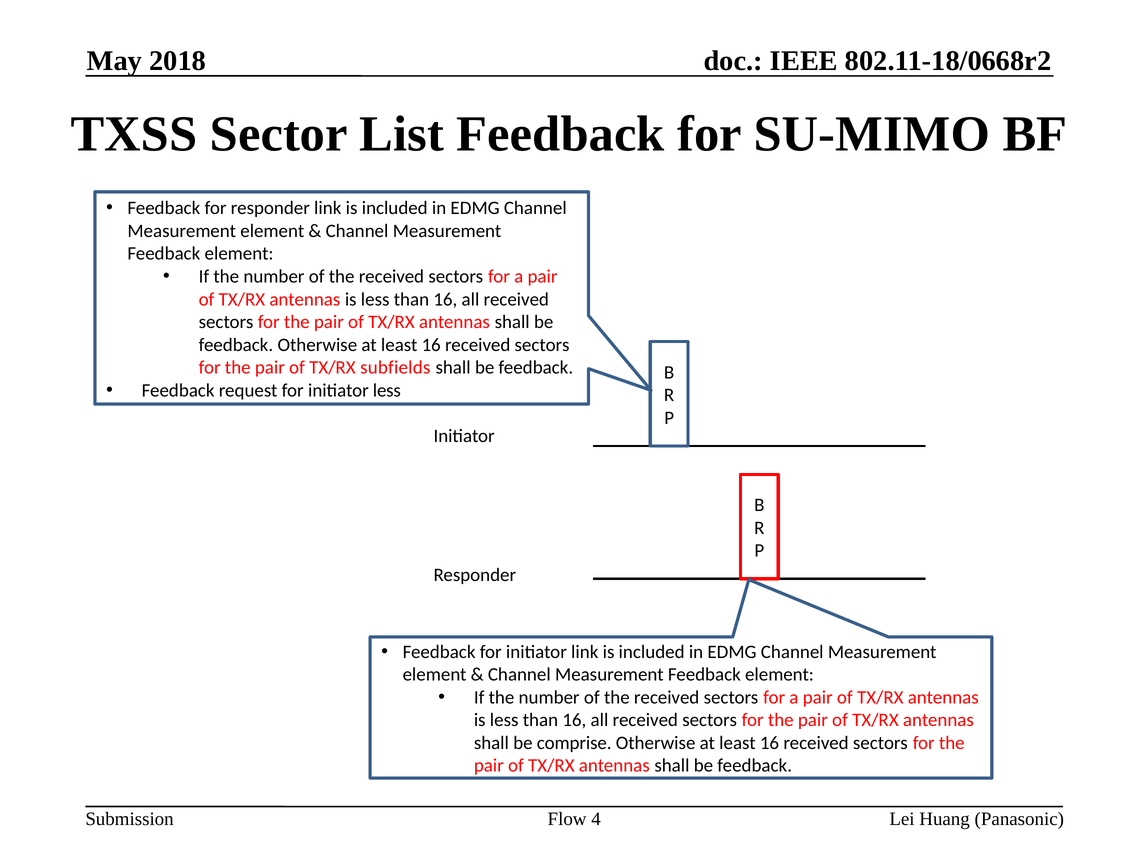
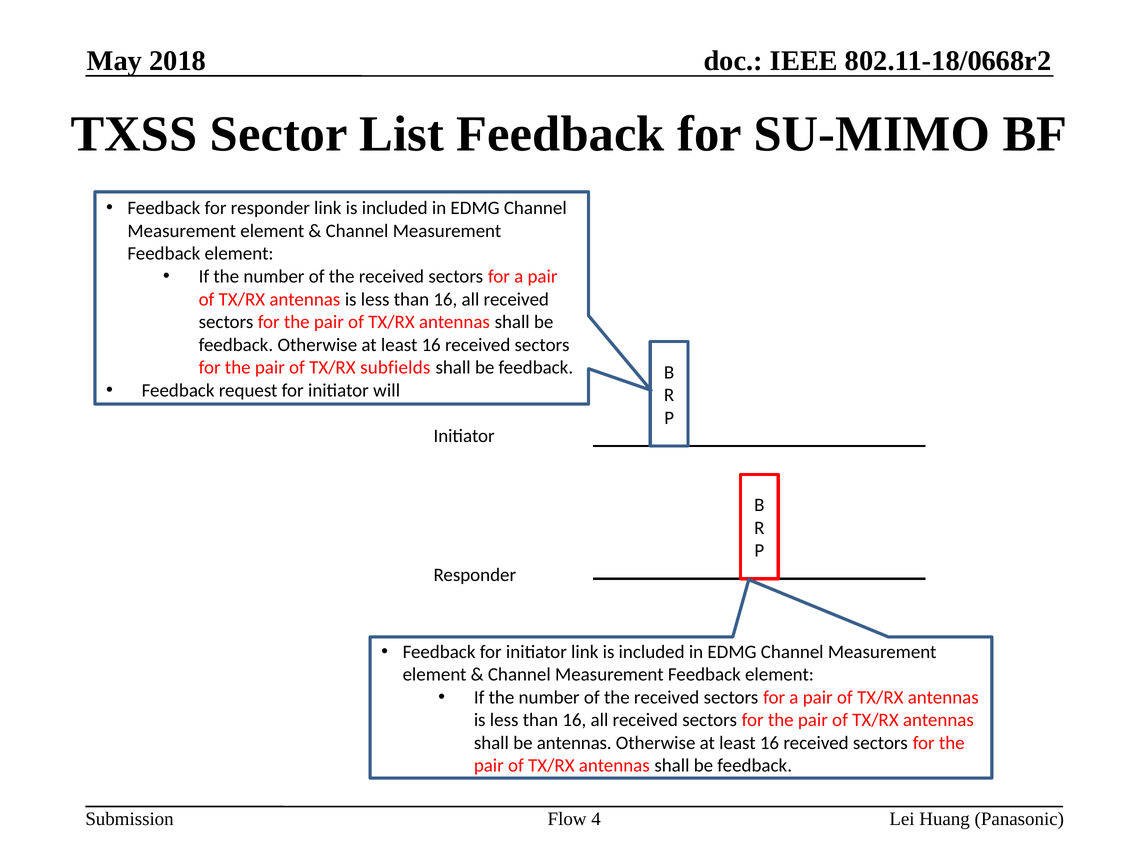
initiator less: less -> will (387, 390)
be comprise: comprise -> antennas (574, 743)
